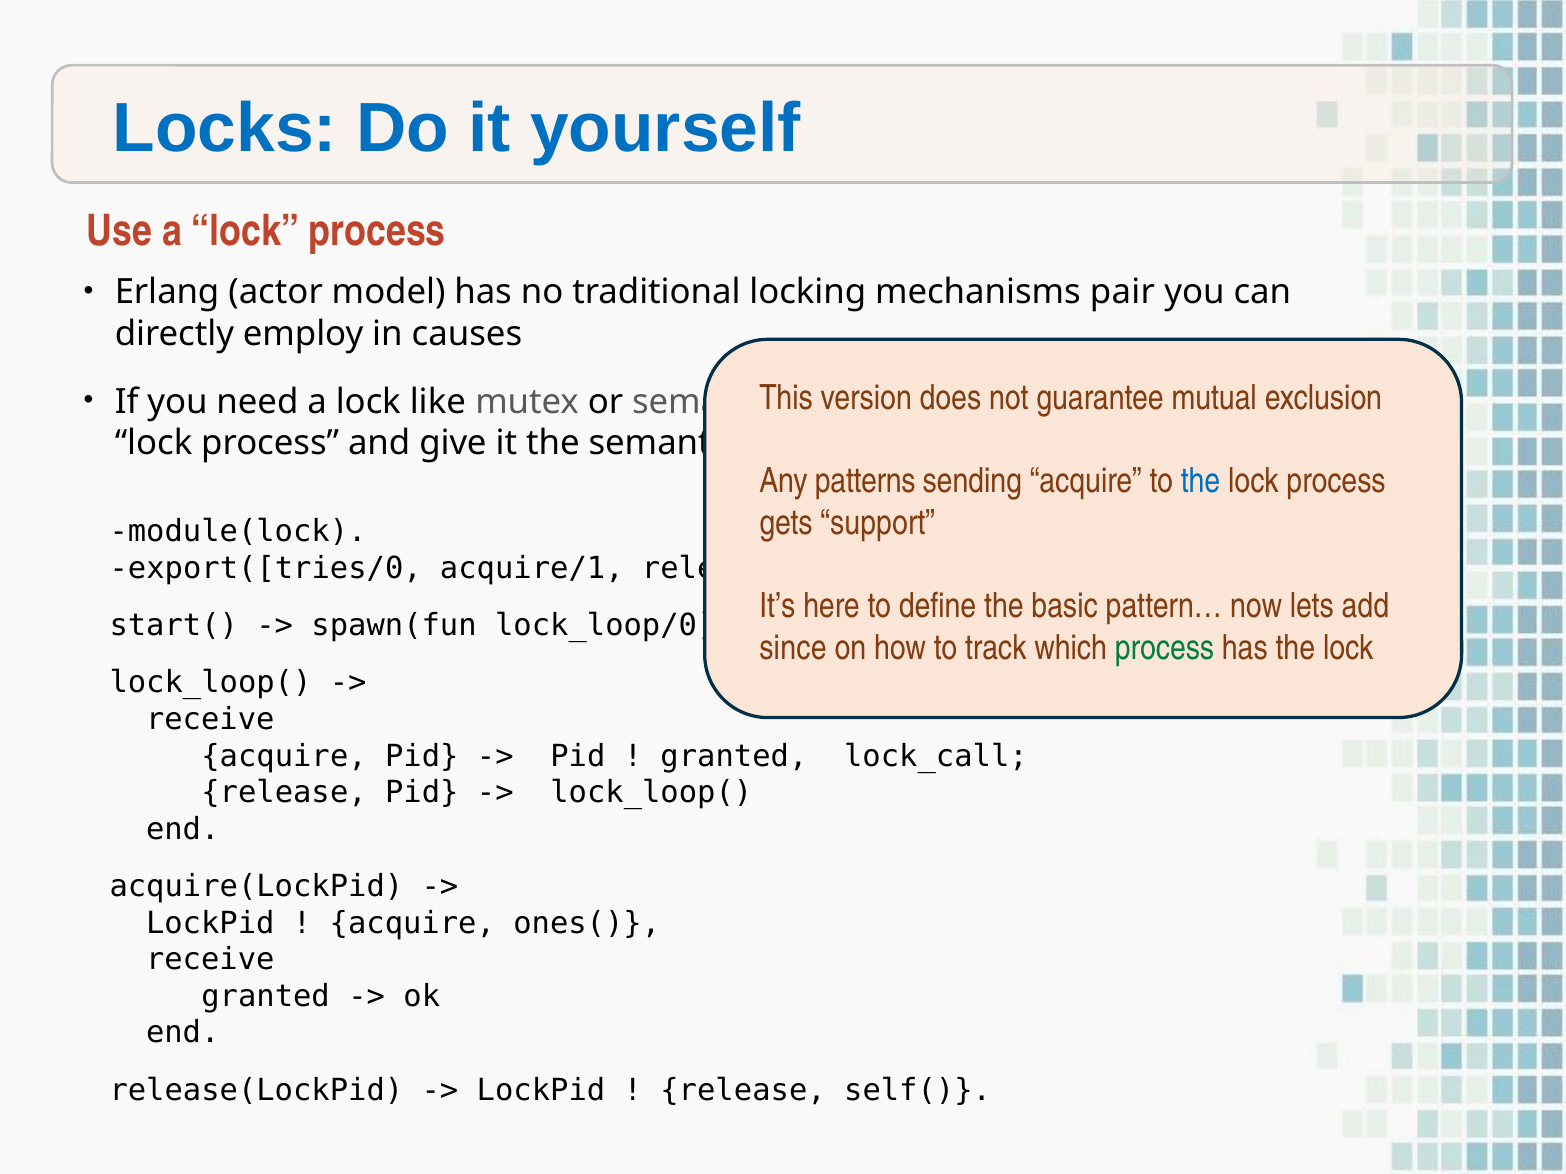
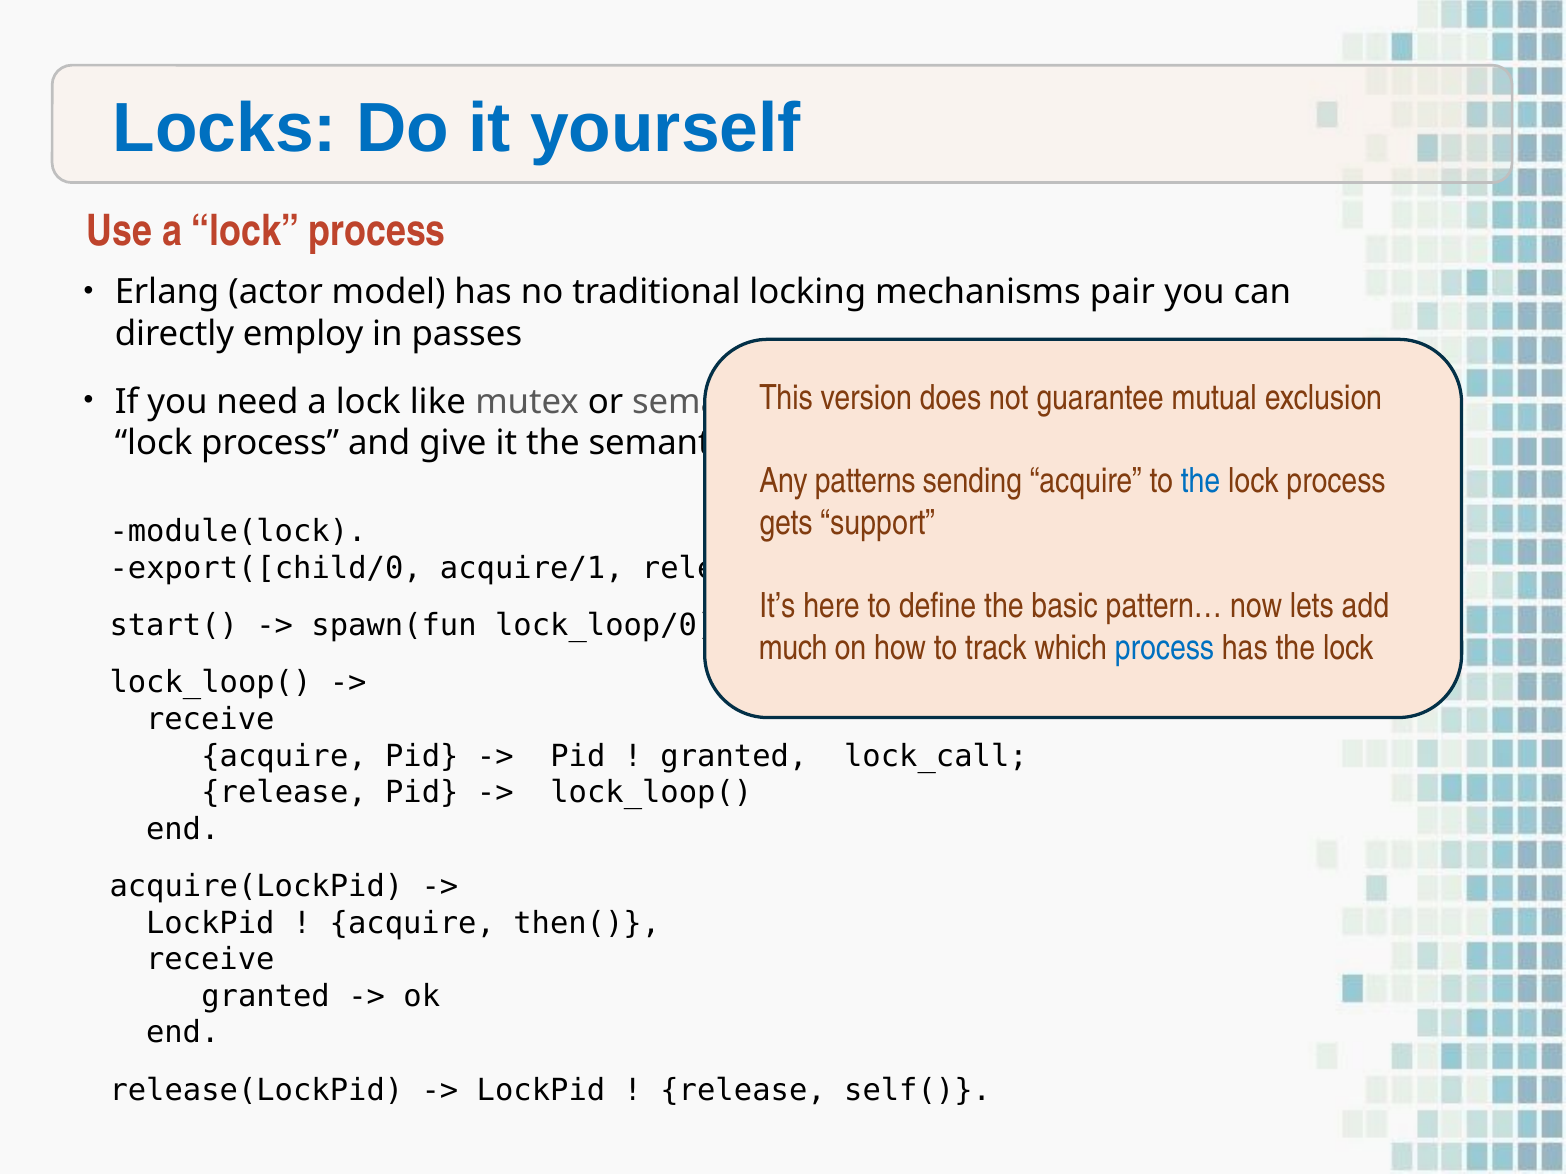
causes: causes -> passes (467, 334)
export([tries/0: export([tries/0 -> export([child/0 (266, 568)
since: since -> much (793, 648)
process colour: green -> blue (1165, 648)
ones(: ones( -> then( (587, 923)
